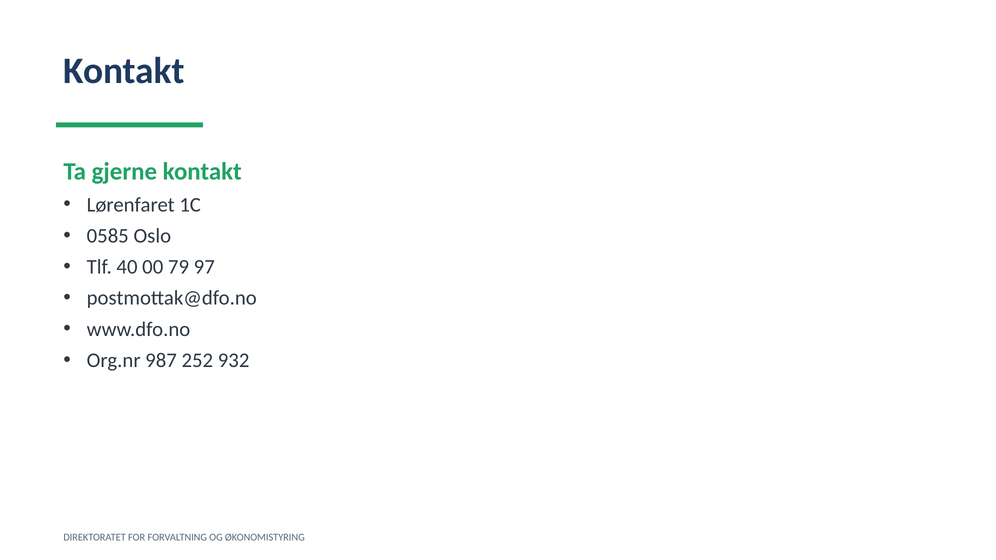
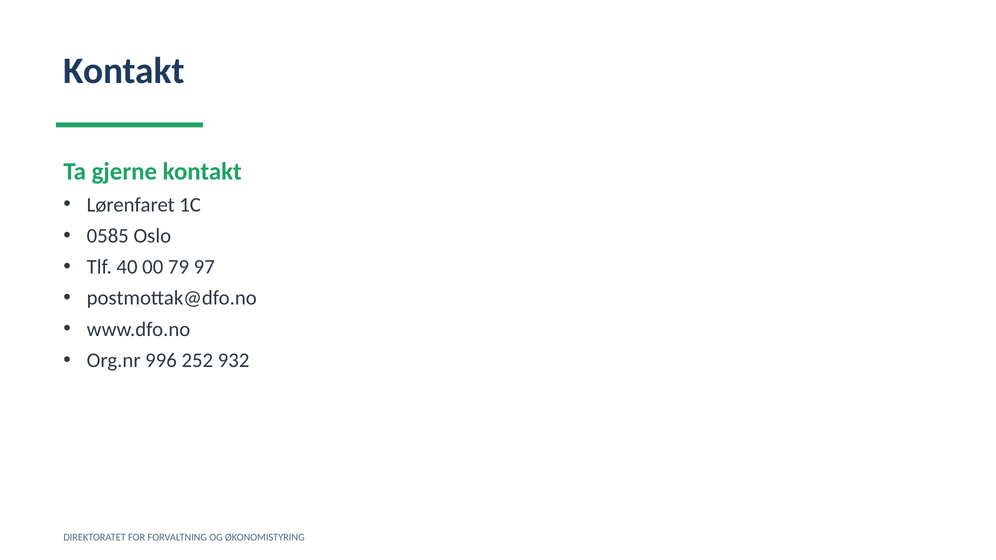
987: 987 -> 996 (161, 361)
